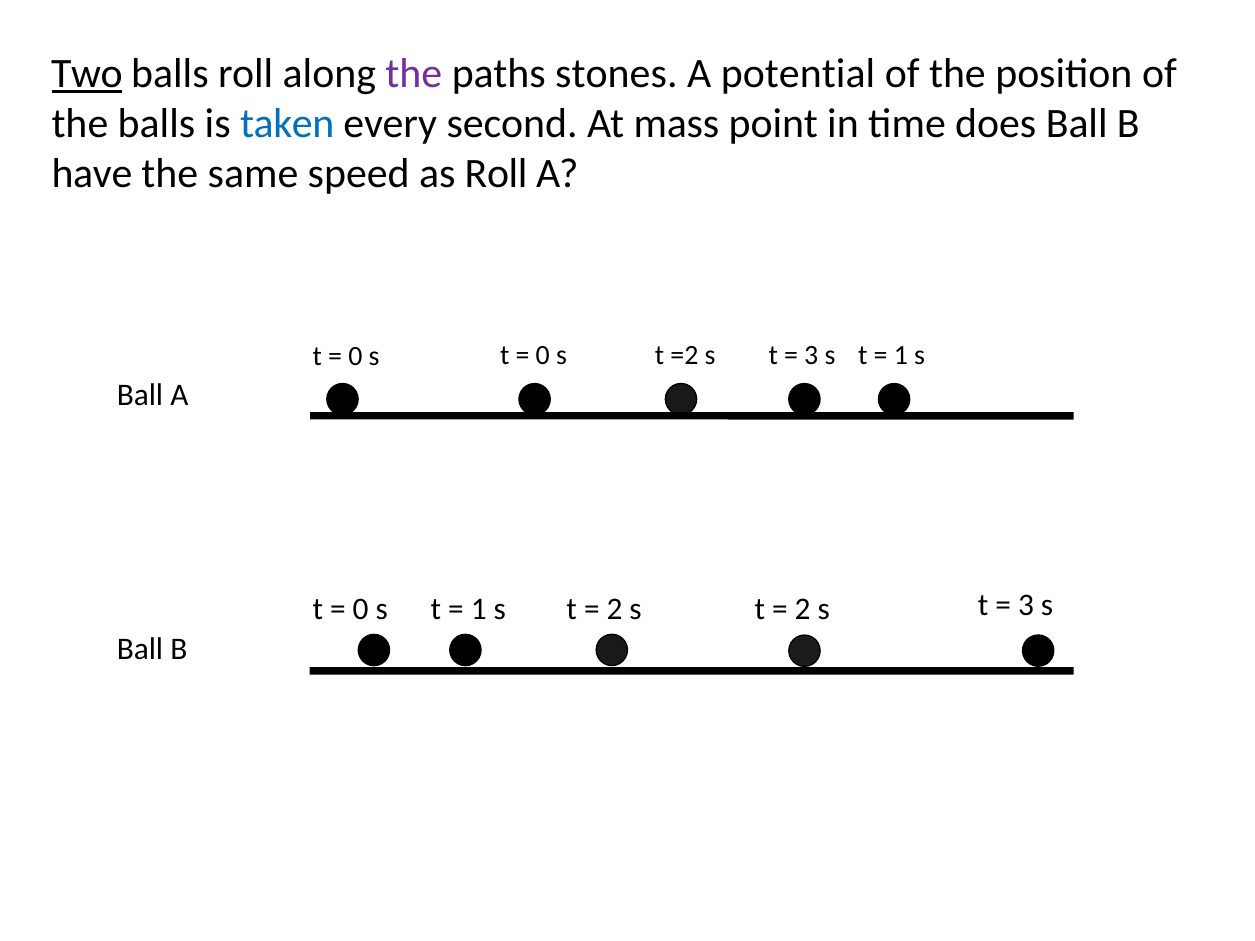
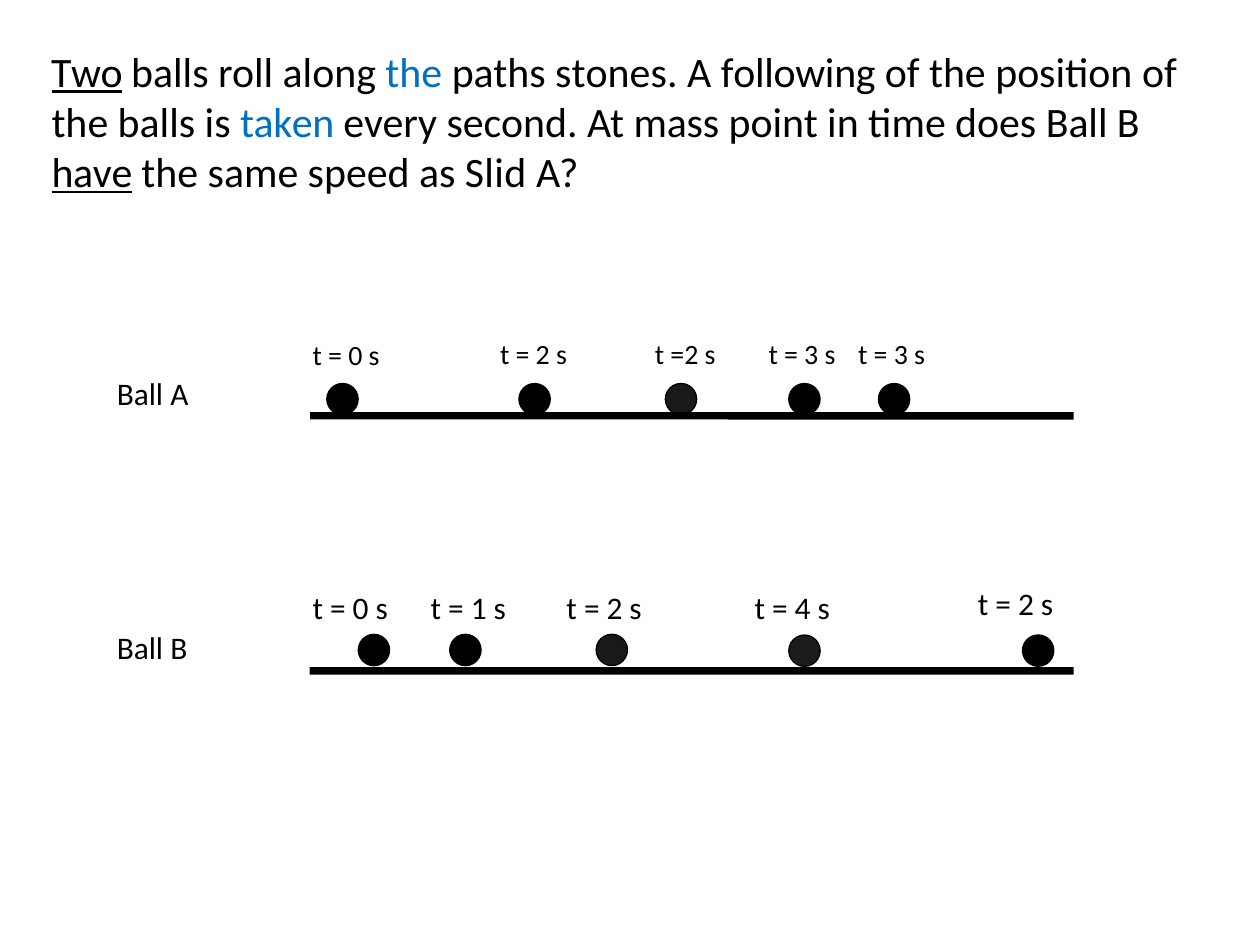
the colour: purple -> blue (414, 74)
potential: potential -> following (798, 74)
have underline: none -> present (92, 174)
as Roll: Roll -> Slid (496, 174)
0: 0 -> 2 (543, 356)
1: 1 -> 3 (901, 356)
2: 2 -> 4 (803, 610)
3: 3 -> 2 (1026, 605)
